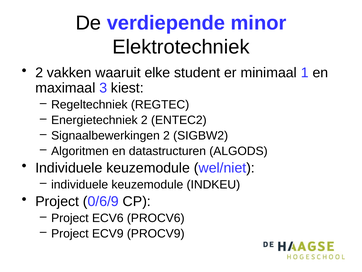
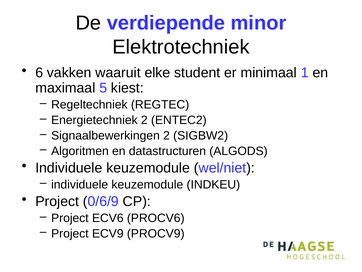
2: 2 -> 6 (39, 73)
3: 3 -> 5 (103, 88)
